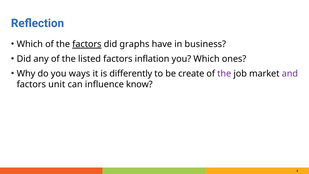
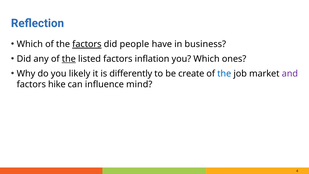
graphs: graphs -> people (134, 44)
the underline: none -> present (69, 59)
ways: ways -> likely (80, 74)
the colour: purple -> blue (224, 74)
unit: unit -> hike (57, 84)
know: know -> mind (139, 84)
